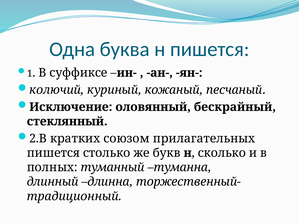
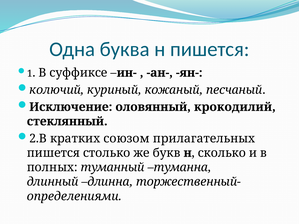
бескрайный: бескрайный -> крокодилий (235, 107)
традиционный: традиционный -> определениями (74, 196)
